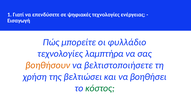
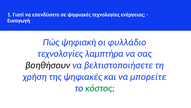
μπορείτε: μπορείτε -> ψηφιακή (79, 42)
βοηθήσουν colour: orange -> black (48, 65)
της βελτιώσει: βελτιώσει -> ψηφιακές (83, 76)
βοηθήσει: βοηθήσει -> μπορείτε (148, 76)
